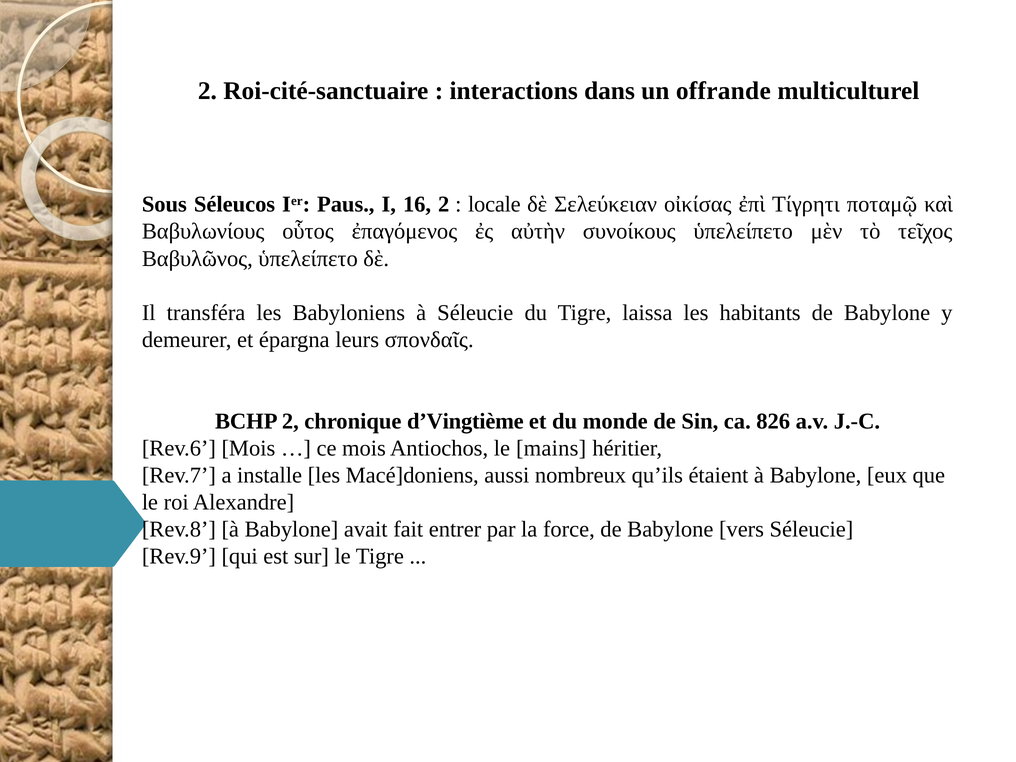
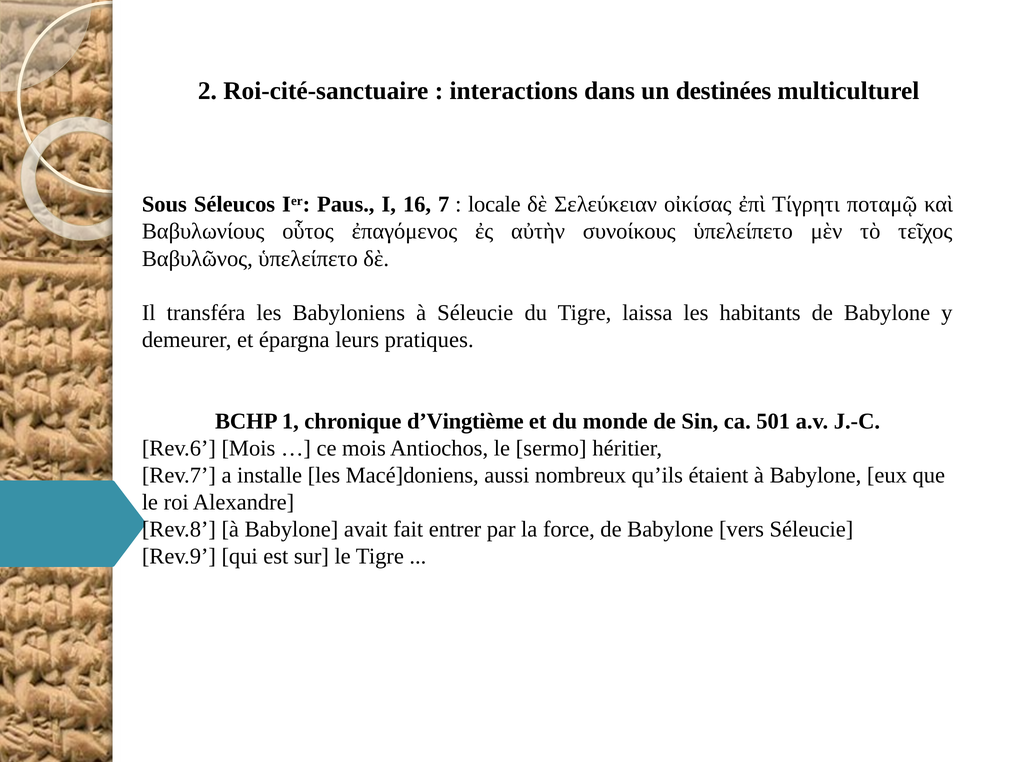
offrande: offrande -> destinées (724, 91)
16 2: 2 -> 7 (444, 204)
σπονδαῖς: σπονδαῖς -> pratiques (429, 340)
BCHP 2: 2 -> 1 (290, 421)
826: 826 -> 501 (773, 421)
mains: mains -> sermo (551, 448)
